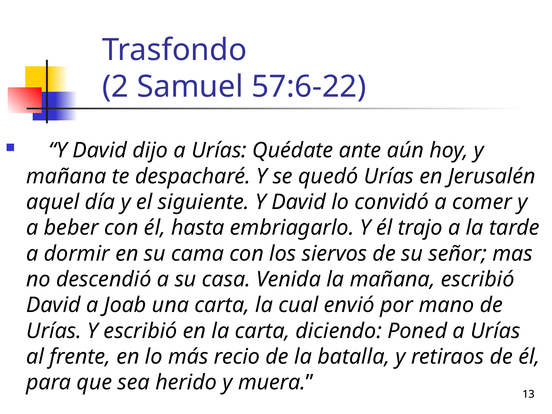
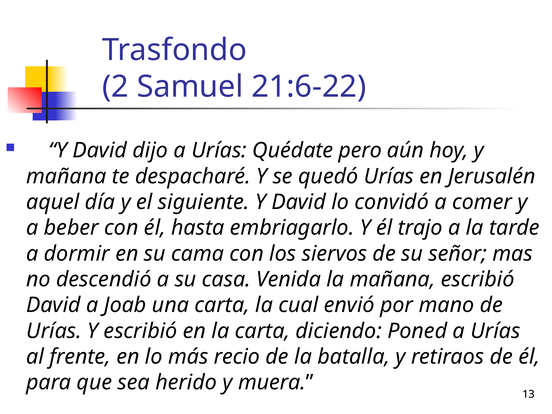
57:6-22: 57:6-22 -> 21:6-22 (309, 87)
ante: ante -> pero (360, 151)
